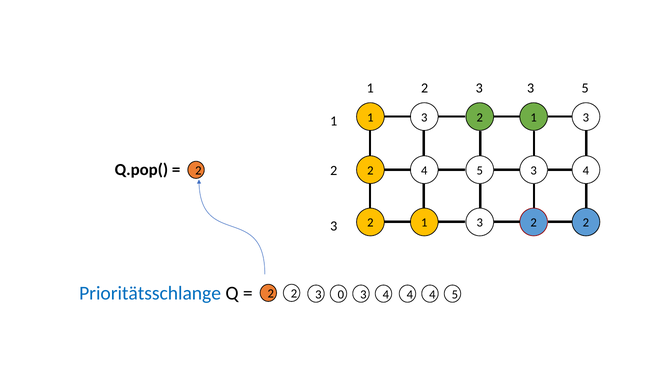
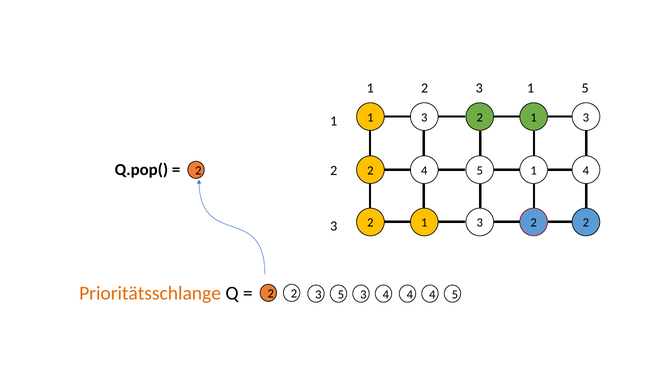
3: 3 -> 1 (531, 88)
3: 3 -> 1 (534, 171)
Prioritätsschlange colour: blue -> orange (150, 293)
3 0: 0 -> 5 (341, 295)
